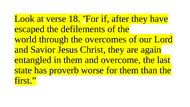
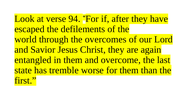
18: 18 -> 94 (74, 19)
proverb: proverb -> tremble (64, 70)
